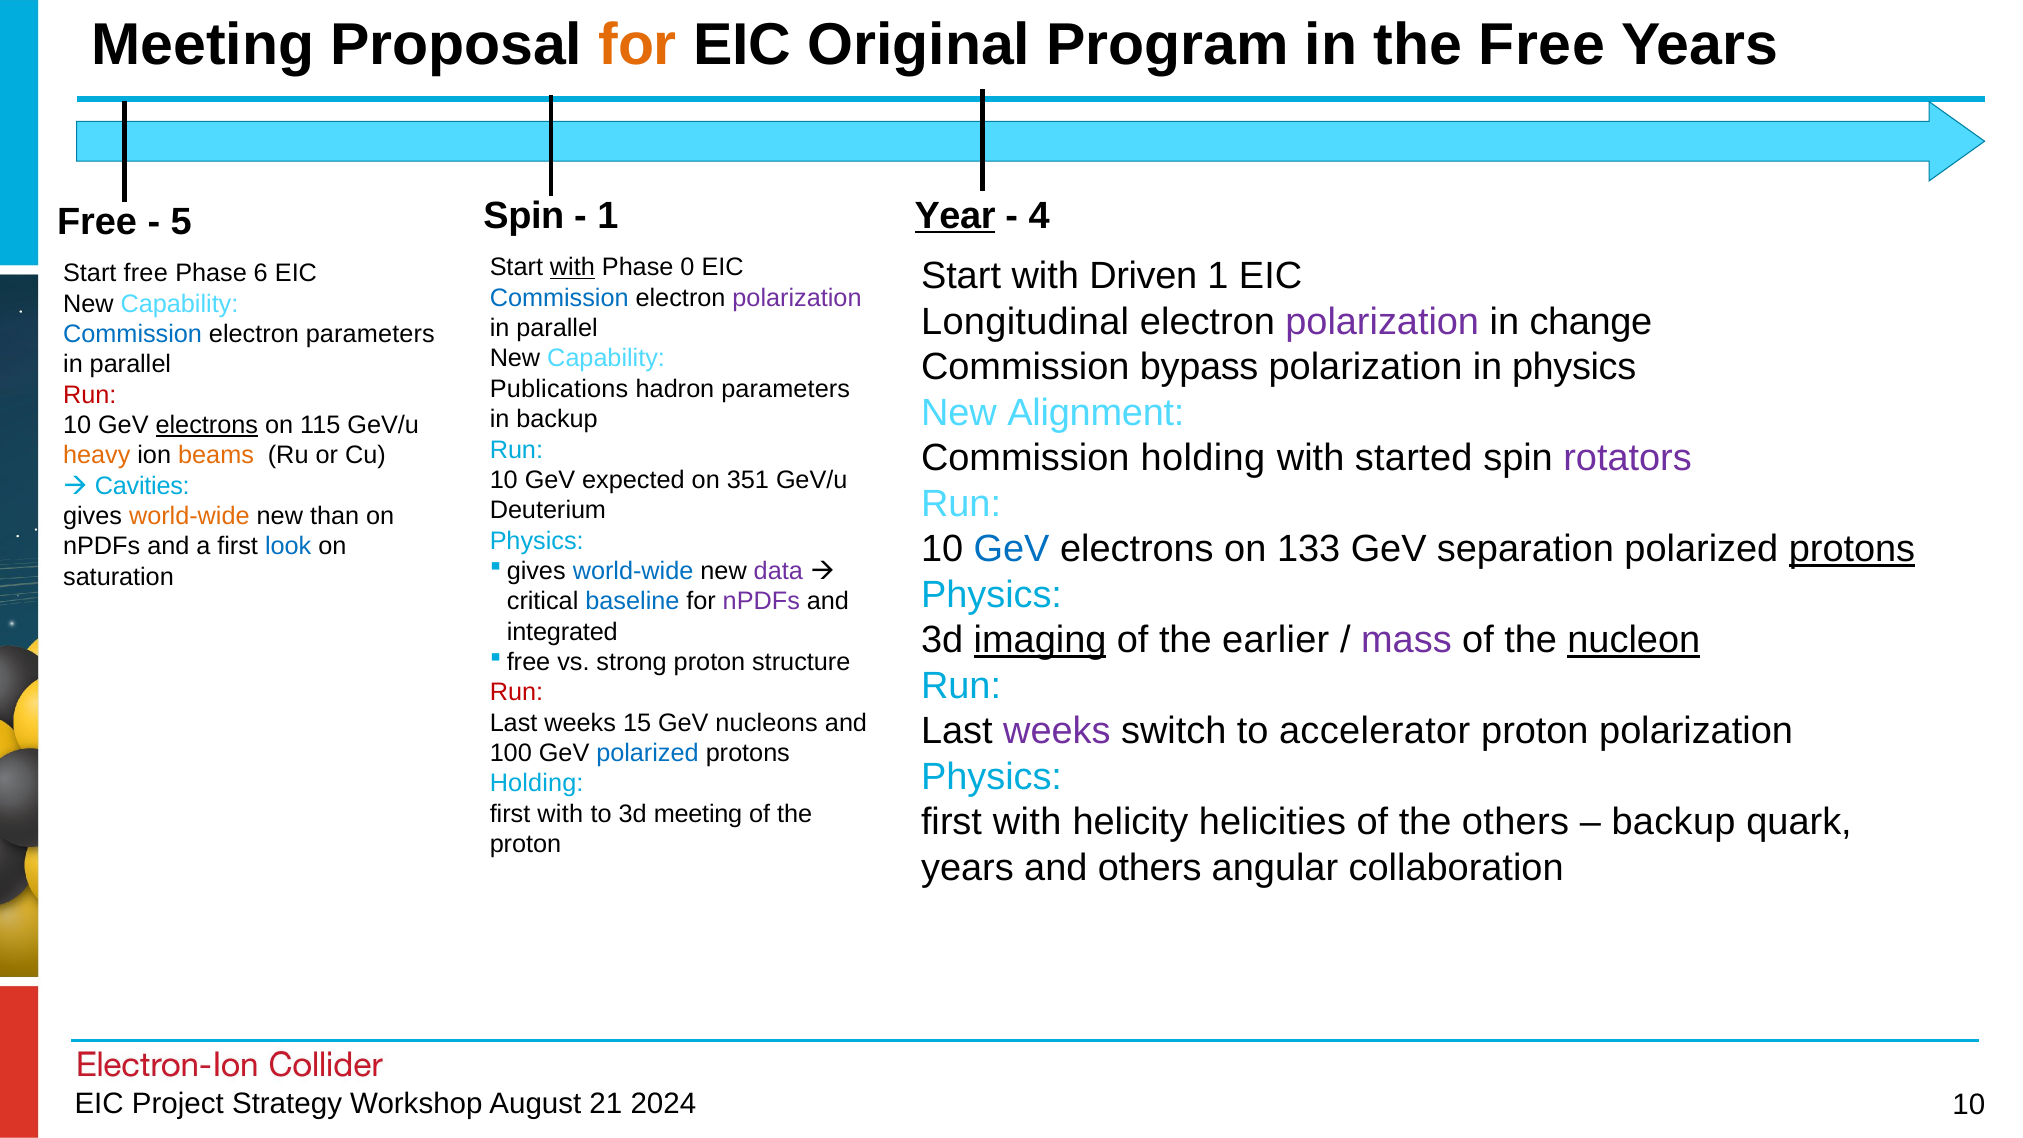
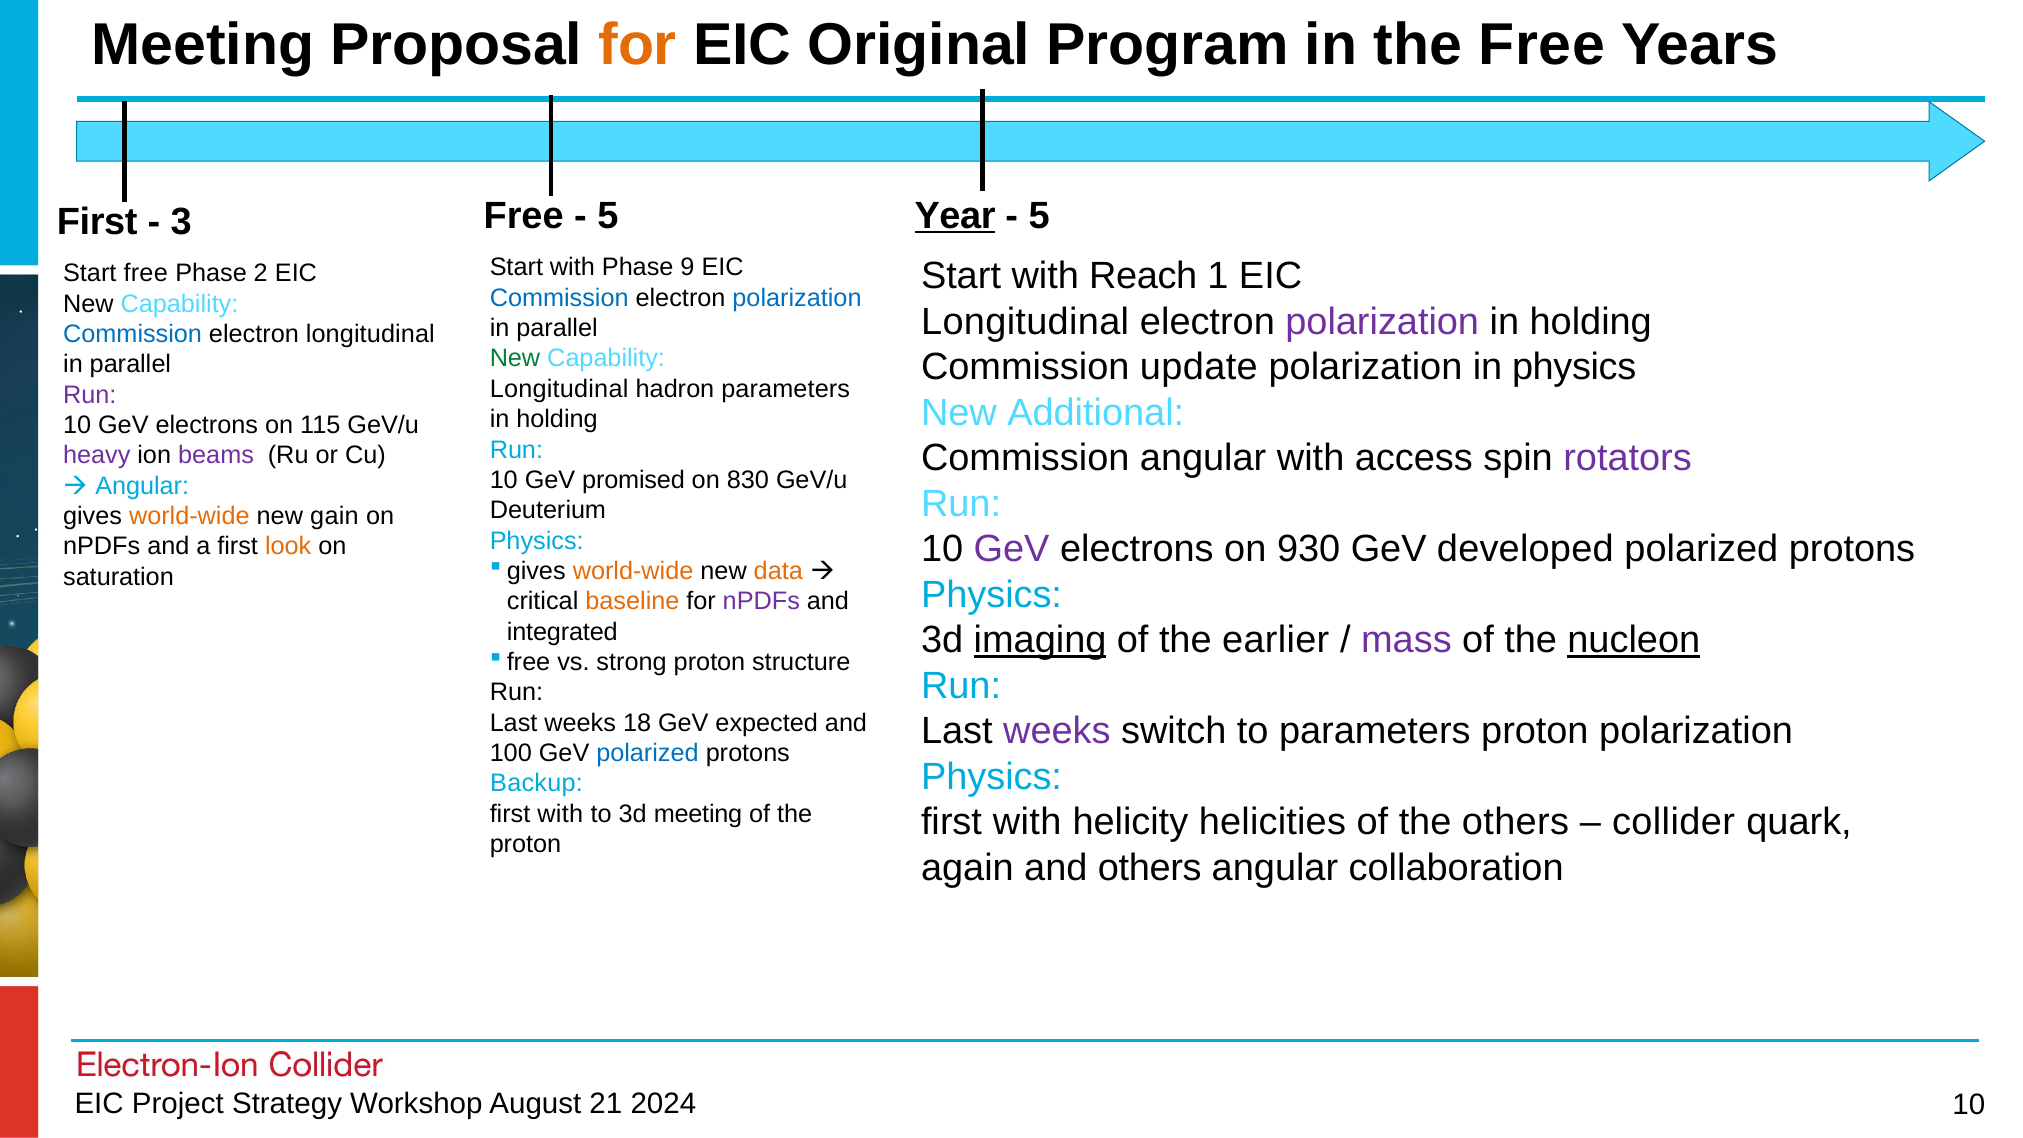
Spin: Spin -> Free (524, 216)
1: 1 -> 5 (608, 216)
4: 4 -> 5 (1039, 216)
Free: Free -> First (97, 222)
5: 5 -> 3 (181, 222)
with underline: present -> none (572, 268)
0: 0 -> 9 (687, 268)
Driven: Driven -> Reach (1143, 276)
6: 6 -> 2 (261, 273)
polarization colour: purple -> blue (797, 298)
change: change -> holding (1591, 322)
electron parameters: parameters -> longitudinal (370, 334)
New colour: black -> green (515, 359)
bypass: bypass -> update (1199, 367)
Publications: Publications -> Longitudinal (559, 389)
Run colour: red -> purple (90, 395)
Alignment: Alignment -> Additional (1096, 413)
backup: backup -> holding (557, 419)
electrons underline: present -> none (207, 425)
Commission holding: holding -> angular (1203, 458)
started: started -> access (1414, 458)
heavy colour: orange -> purple (97, 455)
beams colour: orange -> purple (216, 455)
expected: expected -> promised (634, 480)
351: 351 -> 830 (748, 480)
Cavities: Cavities -> Angular (142, 486)
than: than -> gain (334, 516)
GeV colour: blue -> purple (1012, 549)
133: 133 -> 930 (1309, 549)
separation: separation -> developed (1525, 549)
protons underline: present -> none (1852, 549)
look colour: blue -> orange (288, 546)
world-wide colour: blue -> orange (633, 571)
data colour: purple -> orange (778, 571)
baseline colour: blue -> orange (632, 601)
Run colour: red -> black (516, 692)
15: 15 -> 18 (637, 723)
nucleons: nucleons -> expected (767, 723)
to accelerator: accelerator -> parameters (1375, 731)
Holding: Holding -> Backup (537, 783)
backup: backup -> collider (1674, 822)
years: years -> again (967, 868)
